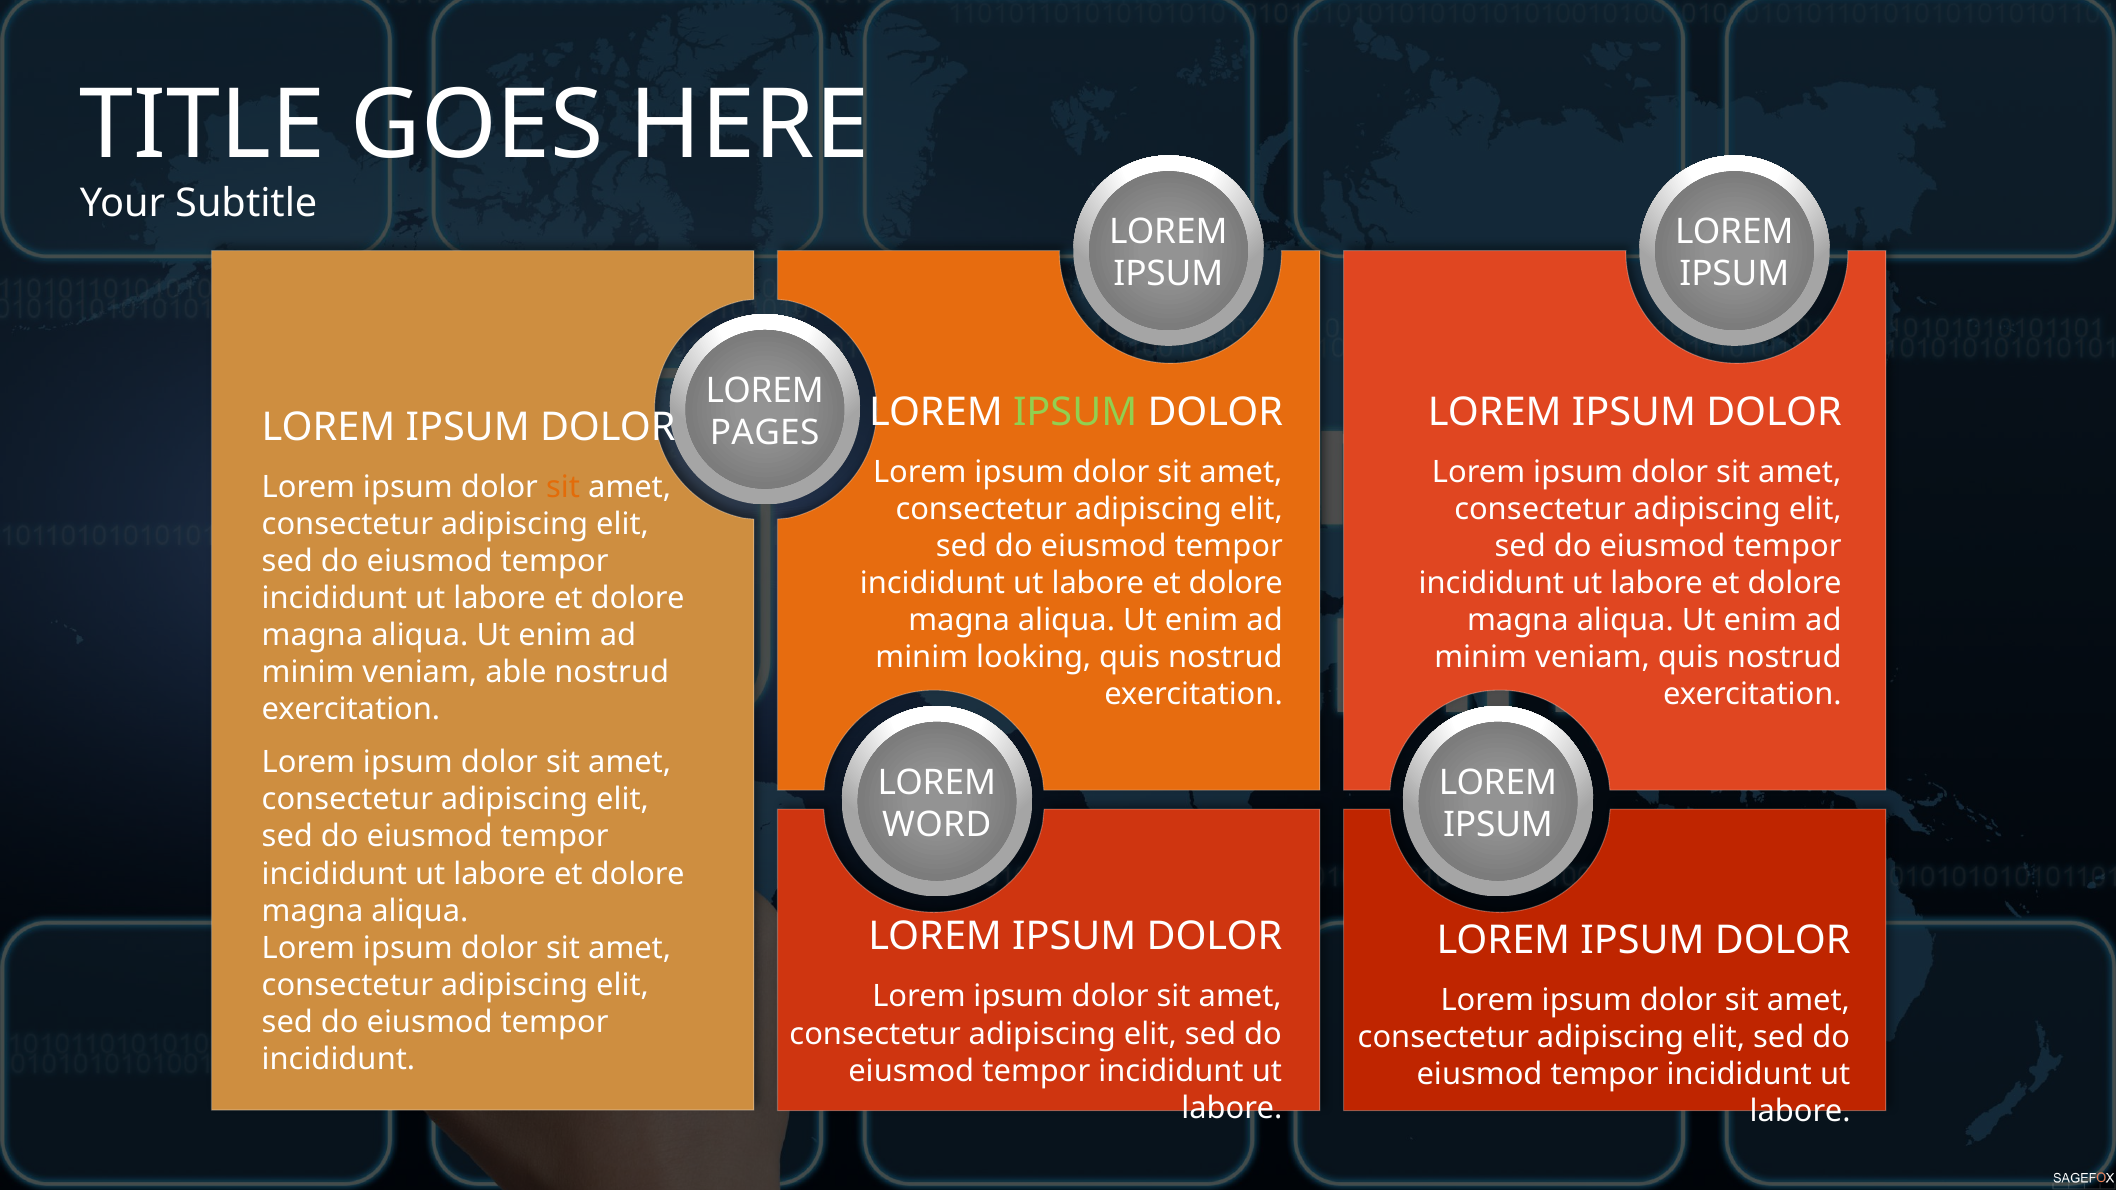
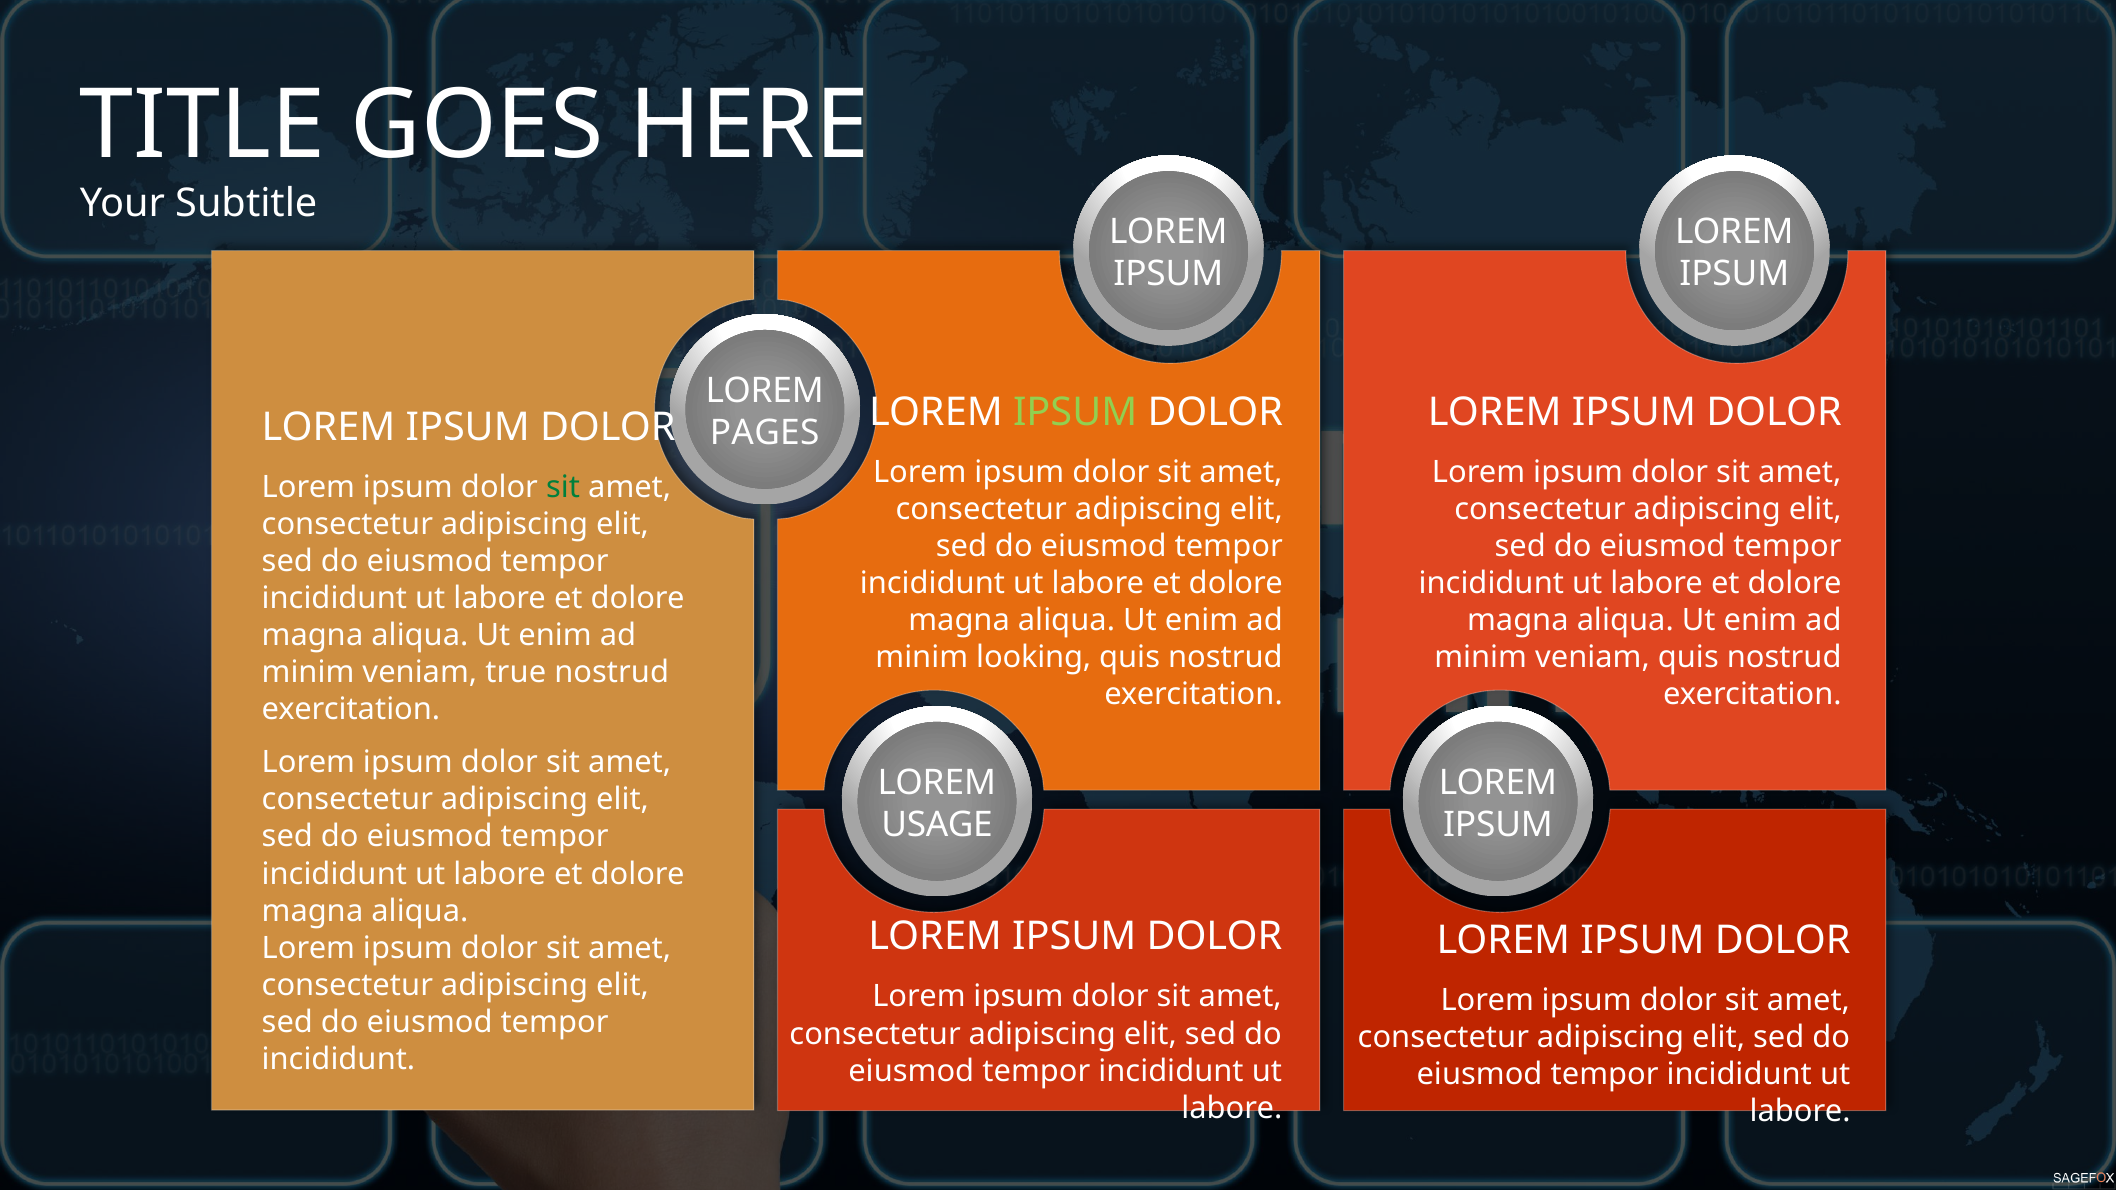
sit colour: orange -> green (563, 488)
able: able -> true (516, 673)
WORD: WORD -> USAGE (937, 825)
